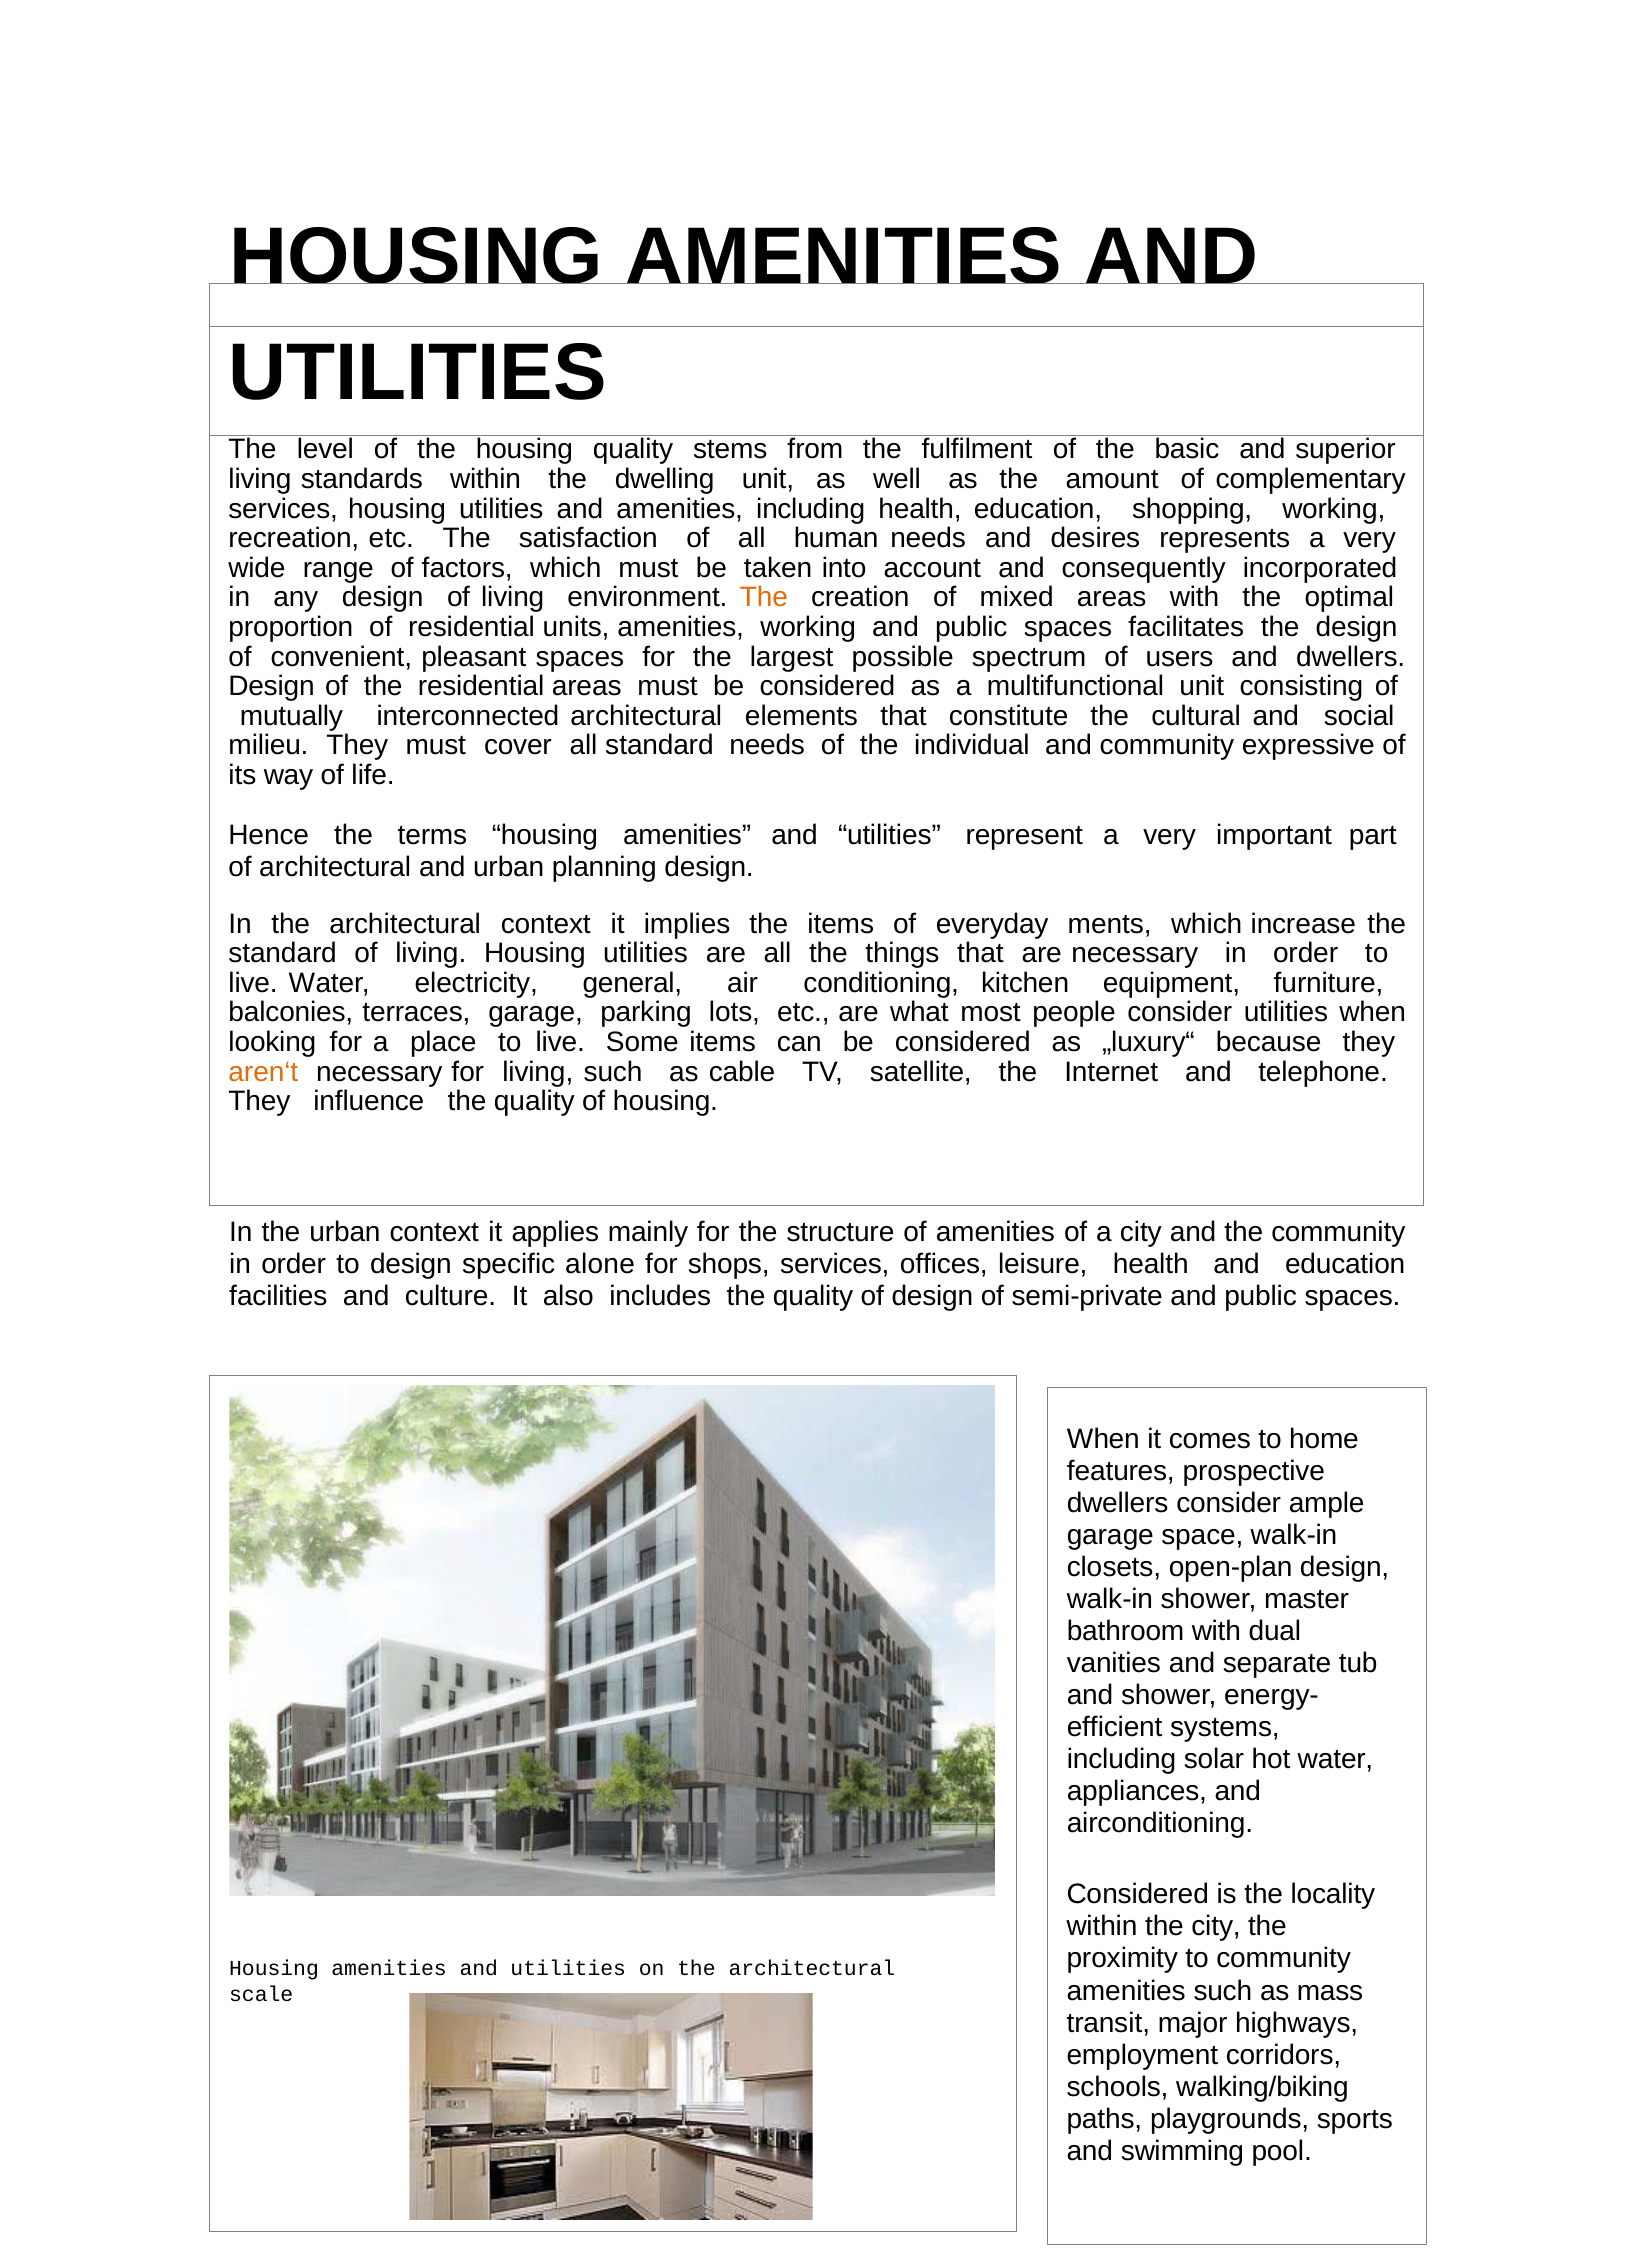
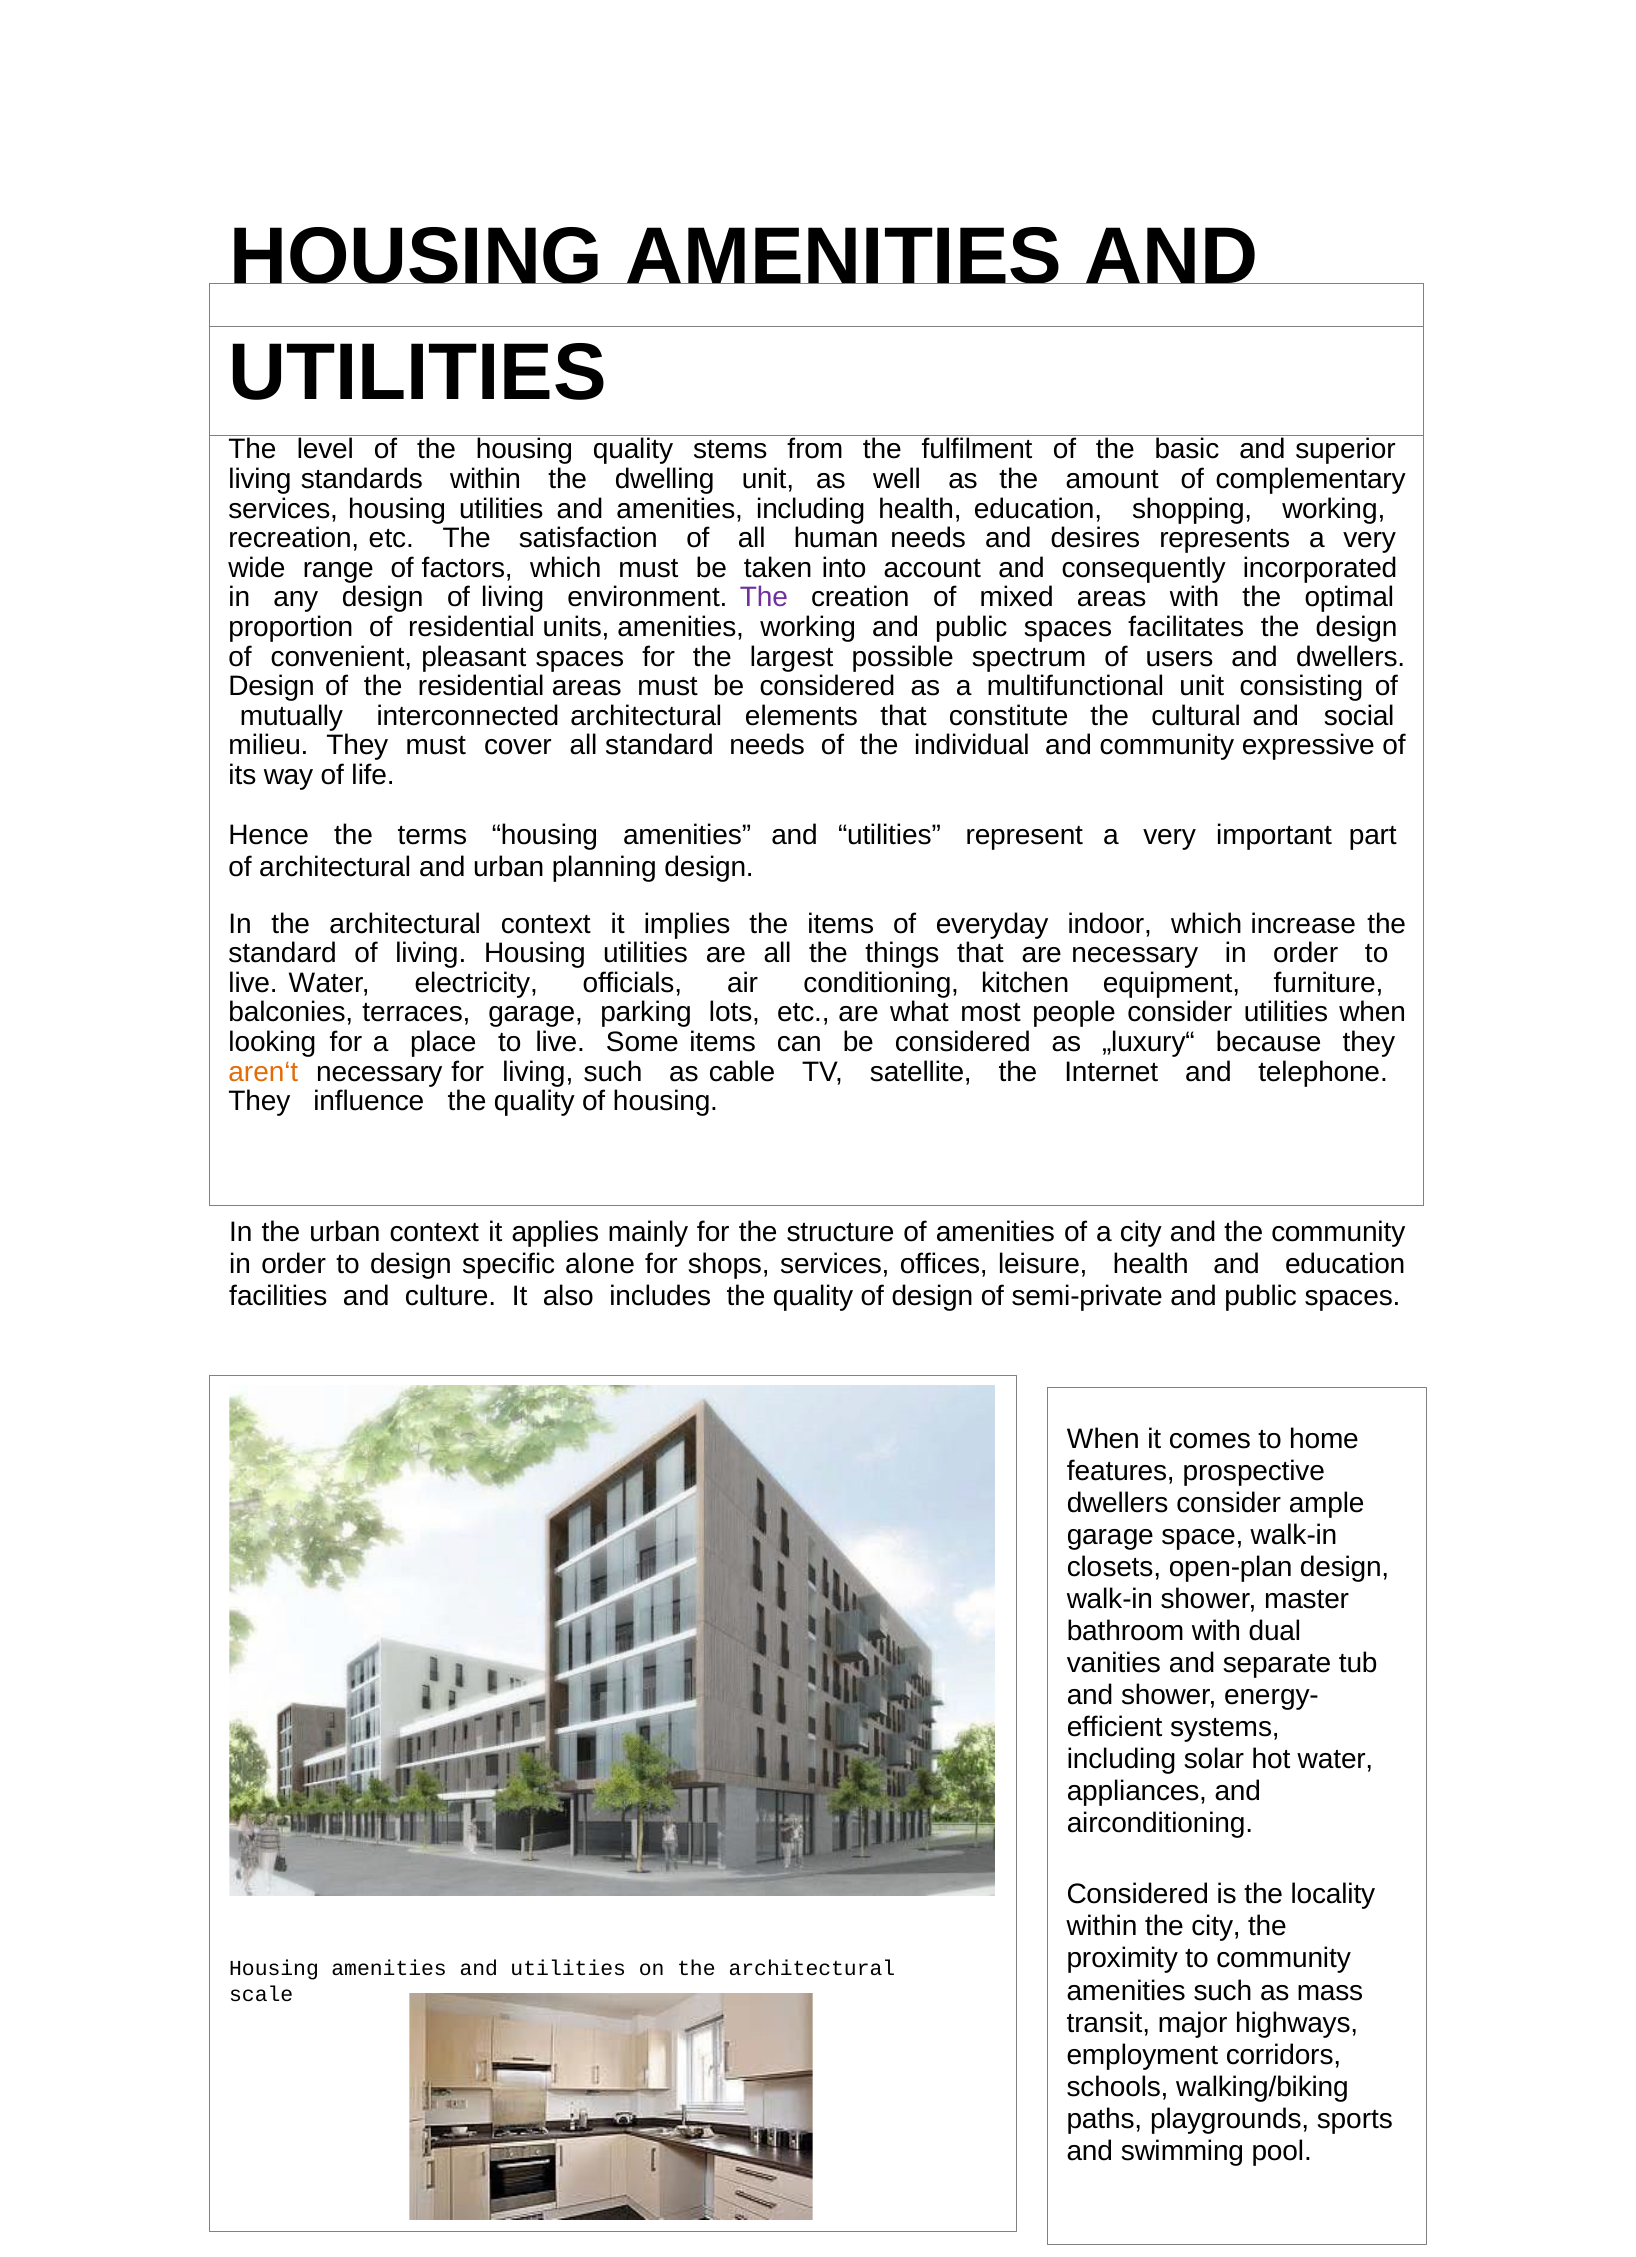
The colour: orange -> purple (764, 598)
ments: ments -> indoor (1110, 924)
general: general -> officials (632, 983)
